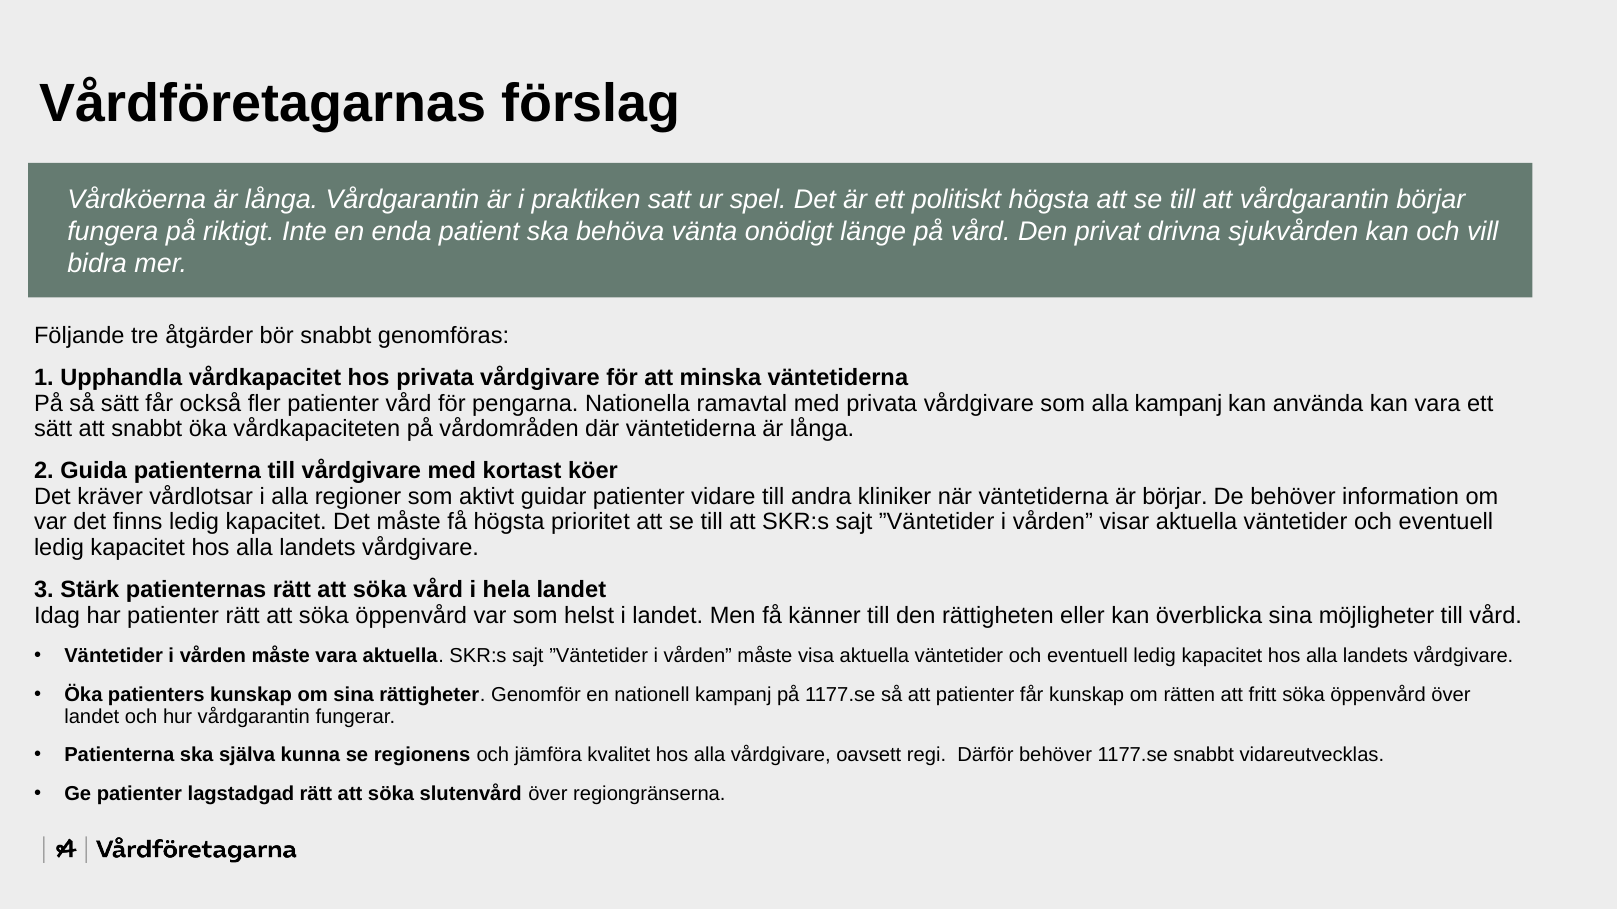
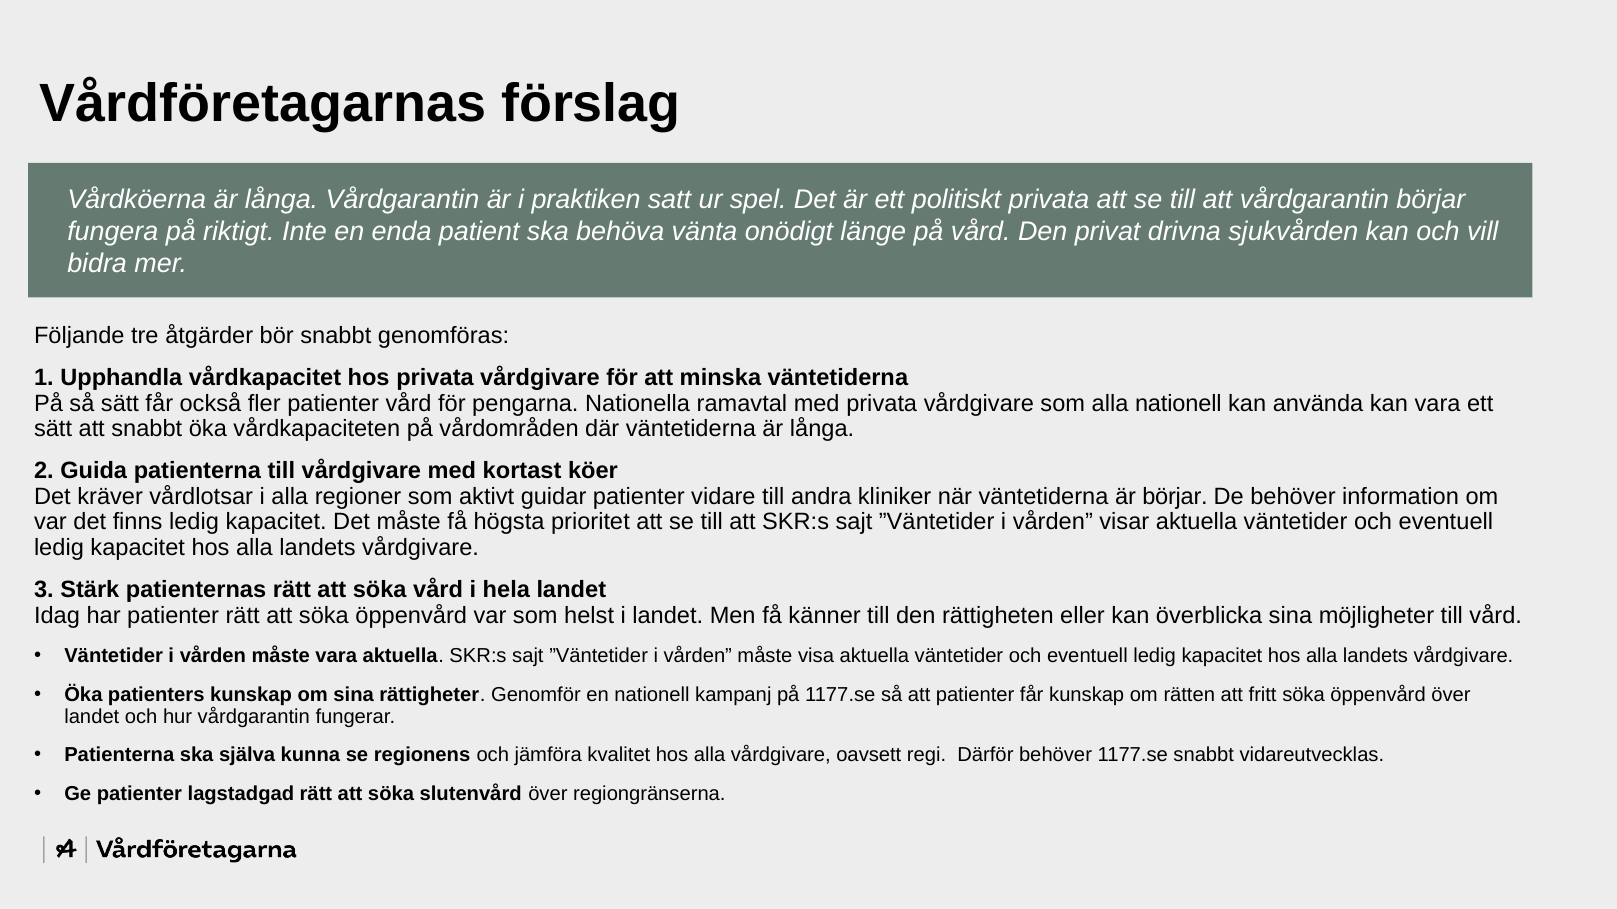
politiskt högsta: högsta -> privata (1049, 199)
alla kampanj: kampanj -> nationell (1178, 404)
